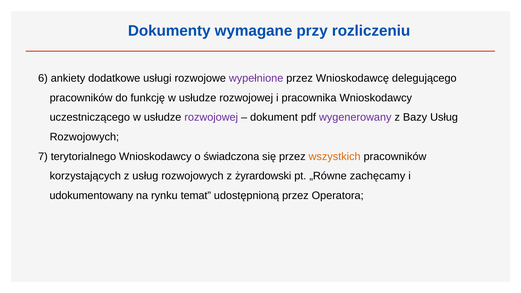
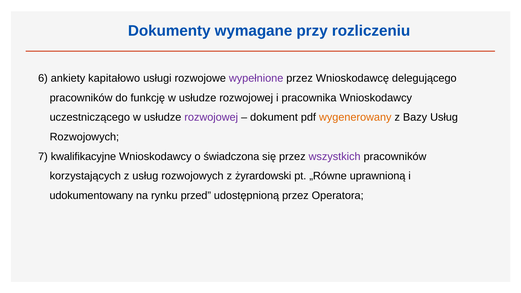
dodatkowe: dodatkowe -> kapitałowo (114, 78)
wygenerowany colour: purple -> orange (355, 117)
terytorialnego: terytorialnego -> kwalifikacyjne (83, 157)
wszystkich colour: orange -> purple (335, 157)
zachęcamy: zachęcamy -> uprawnioną (378, 176)
temat: temat -> przed (196, 196)
